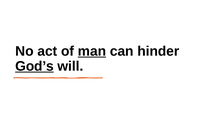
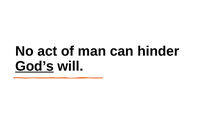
man underline: present -> none (92, 51)
